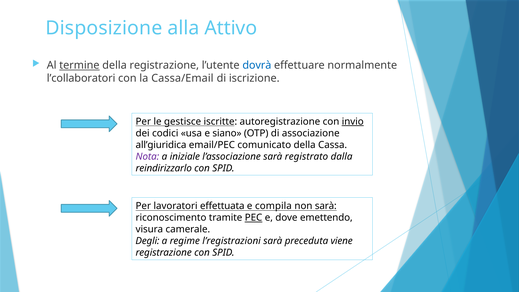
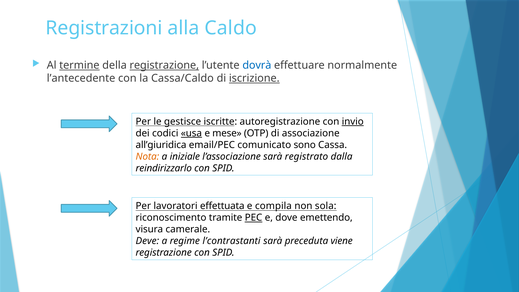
Disposizione: Disposizione -> Registrazioni (104, 28)
Attivo: Attivo -> Caldo (231, 28)
registrazione underline: none -> present (164, 65)
l’collaboratori: l’collaboratori -> l’antecedente (81, 78)
Cassa/Email: Cassa/Email -> Cassa/Caldo (182, 78)
iscrizione underline: none -> present (254, 78)
usa underline: none -> present (191, 133)
siano: siano -> mese (227, 133)
comunicato della: della -> sono (305, 145)
Nota colour: purple -> orange (147, 157)
non sarà: sarà -> sola (326, 206)
Degli: Degli -> Deve (147, 241)
l’registrazioni: l’registrazioni -> l’contrastanti (232, 241)
